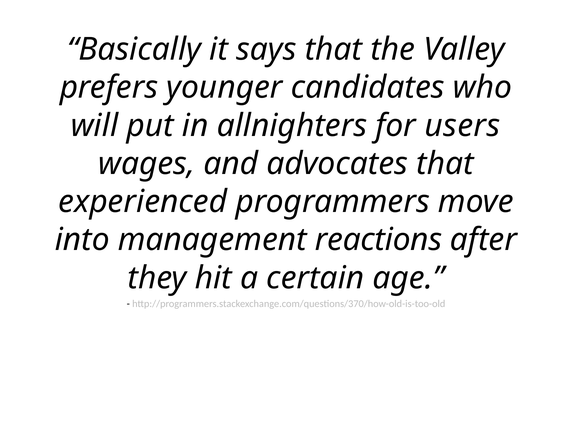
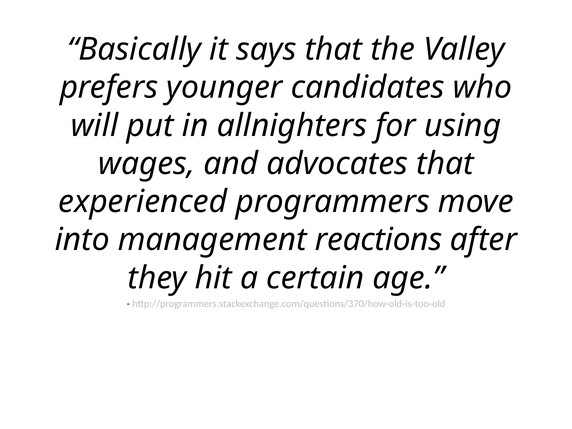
users: users -> using (463, 126)
